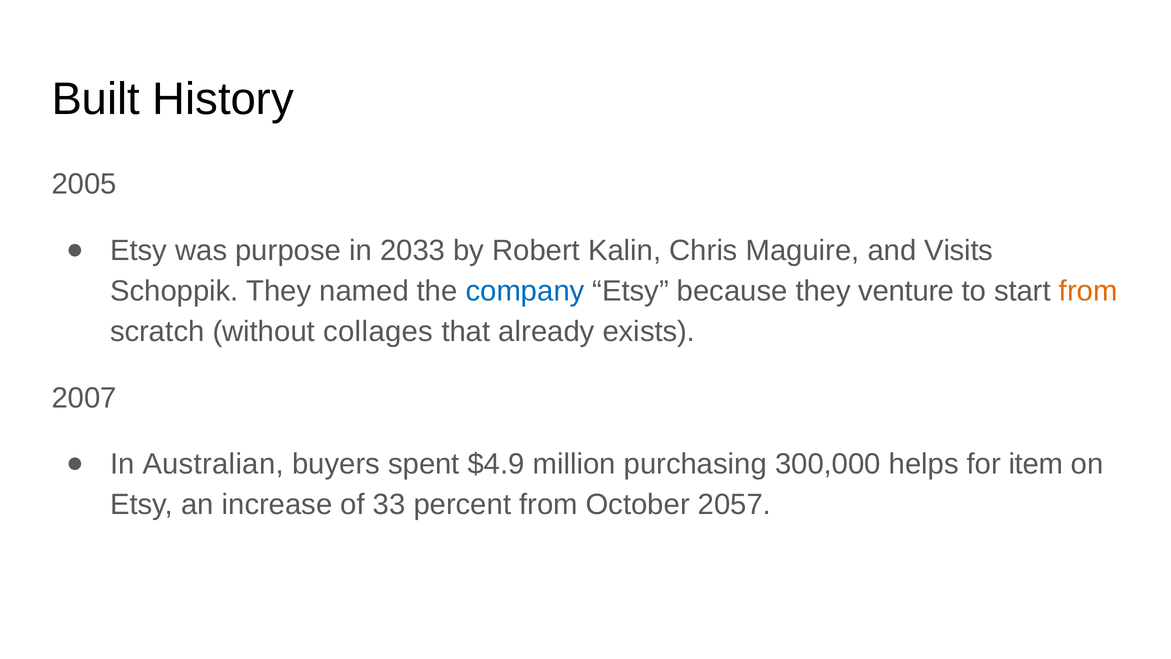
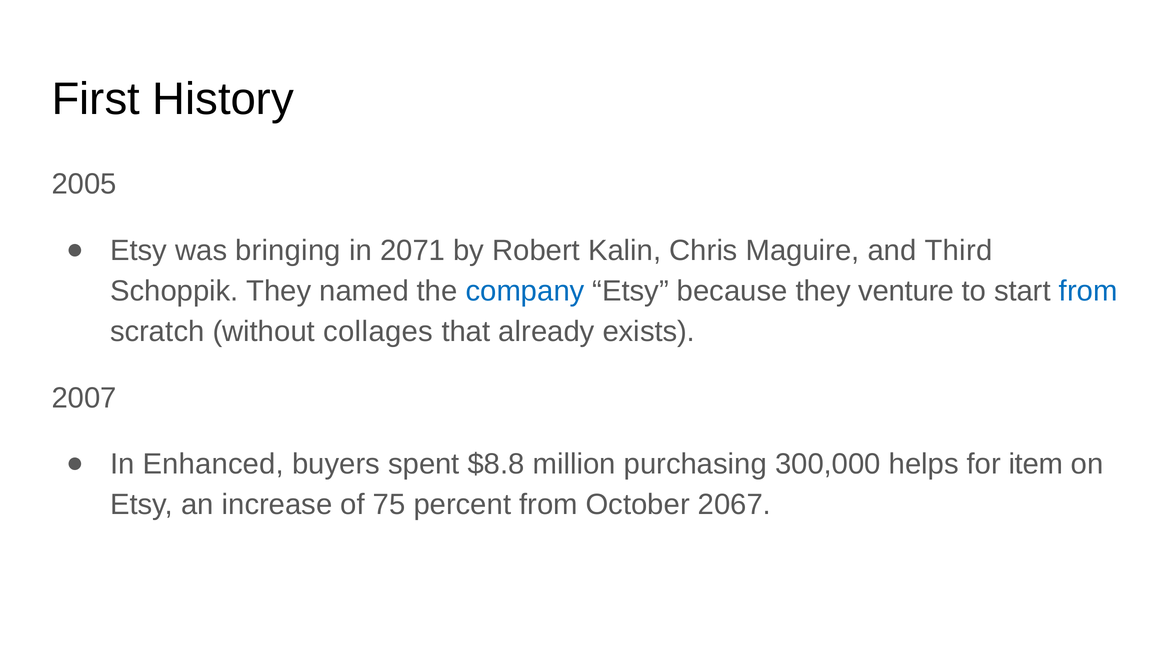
Built: Built -> First (96, 99)
purpose: purpose -> bringing (288, 251)
2033: 2033 -> 2071 (413, 251)
Visits: Visits -> Third (958, 251)
from colour: orange -> blue (1088, 291)
Australian: Australian -> Enhanced (213, 464)
$4.9: $4.9 -> $8.8 (496, 464)
33: 33 -> 75 (389, 504)
2057: 2057 -> 2067 (735, 504)
